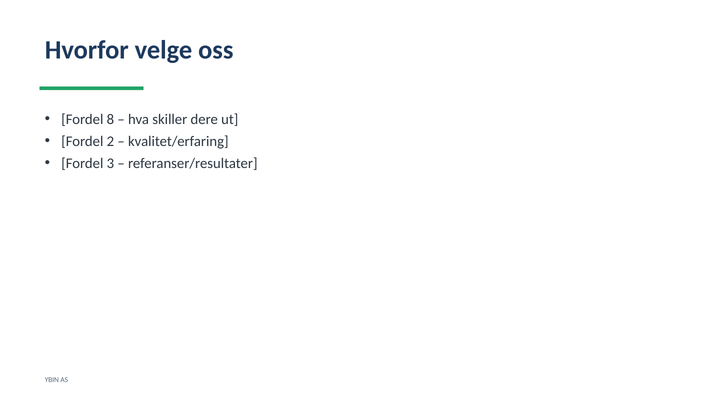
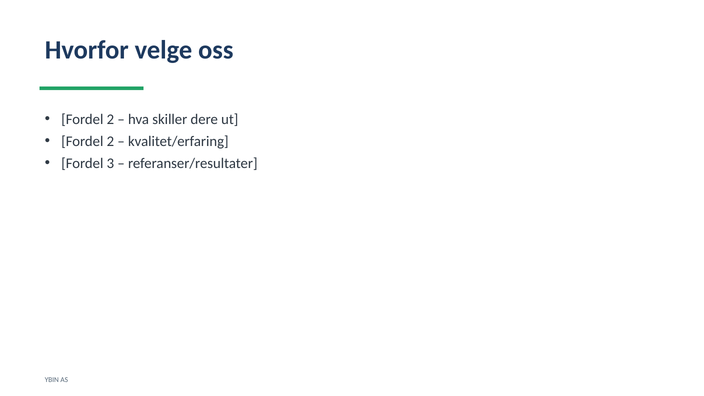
8: 8 -> 2 (110, 119)
